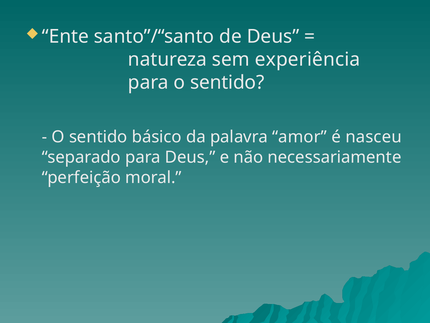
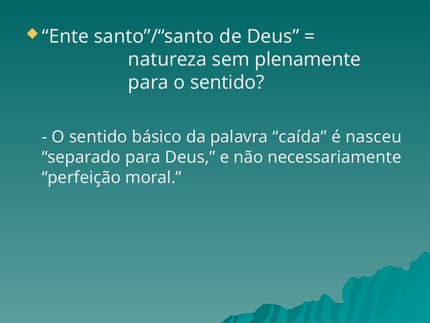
experiência: experiência -> plenamente (308, 59)
amor: amor -> caída (300, 137)
